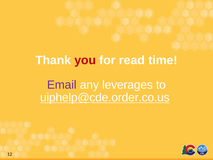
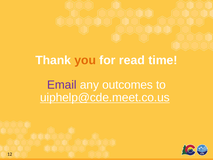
you colour: red -> orange (85, 60)
leverages: leverages -> outcomes (128, 85)
uiphelp@cde.order.co.us: uiphelp@cde.order.co.us -> uiphelp@cde.meet.co.us (105, 97)
